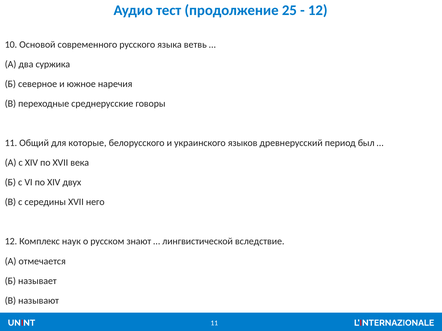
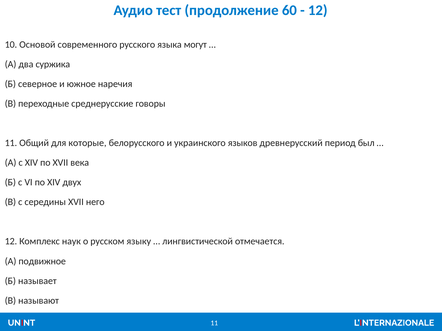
25: 25 -> 60 (289, 10)
ветвь: ветвь -> могут (195, 45)
знают: знают -> языку (139, 242)
вследствие: вследствие -> отмечается (260, 242)
отмечается: отмечается -> подвижное (42, 262)
